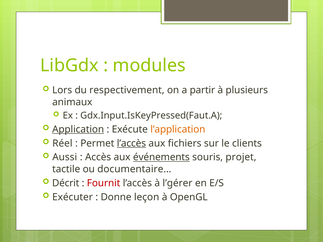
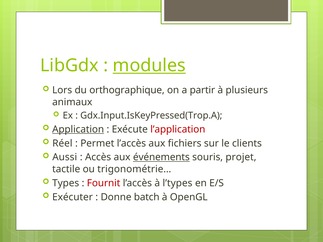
modules underline: none -> present (149, 66)
respectivement: respectivement -> orthographique (127, 90)
Gdx.Input.IsKeyPressed(Faut.A: Gdx.Input.IsKeyPressed(Faut.A -> Gdx.Input.IsKeyPressed(Trop.A (151, 116)
l’application colour: orange -> red (178, 129)
l’accès underline: present -> none (131, 143)
documentaire…: documentaire… -> trigonométrie… (134, 169)
Décrit: Décrit -> Types (66, 183)
l’gérer: l’gérer -> l’types (177, 183)
leçon: leçon -> batch (147, 197)
